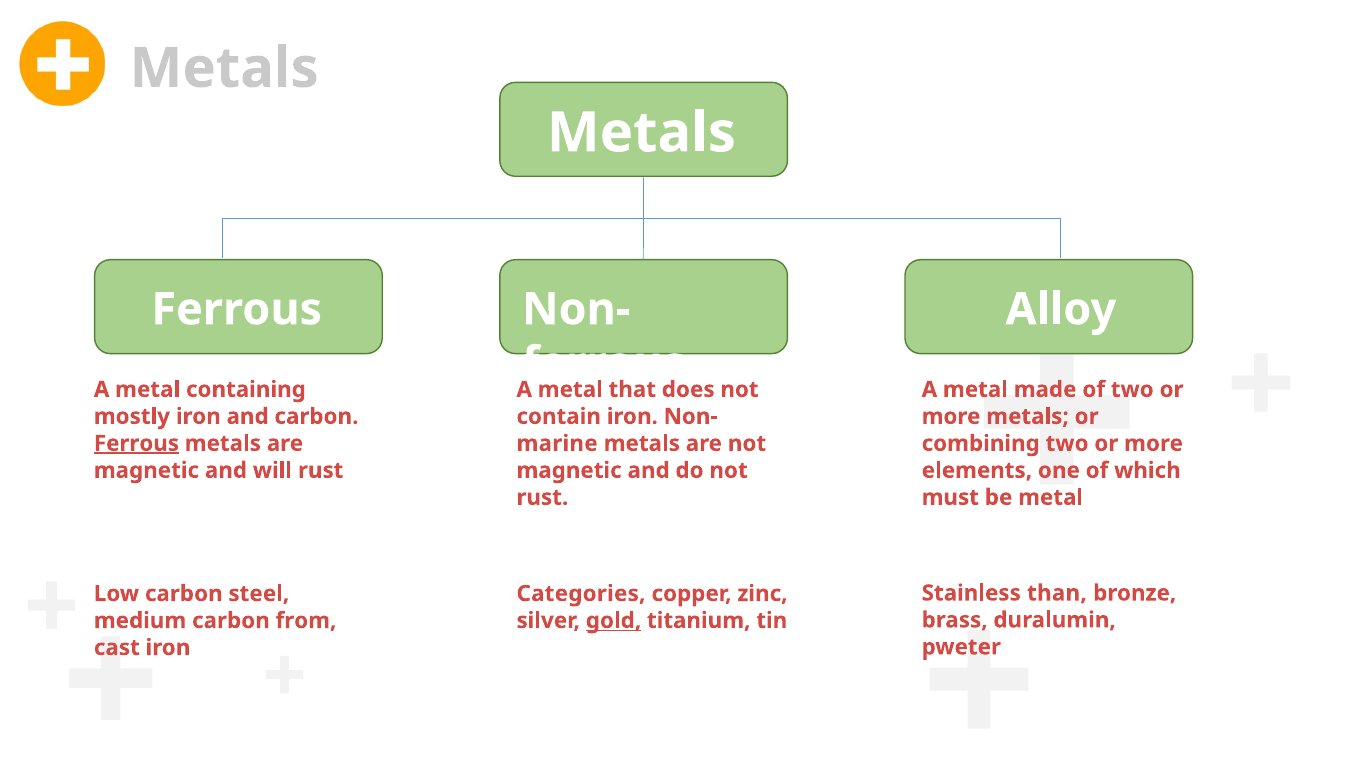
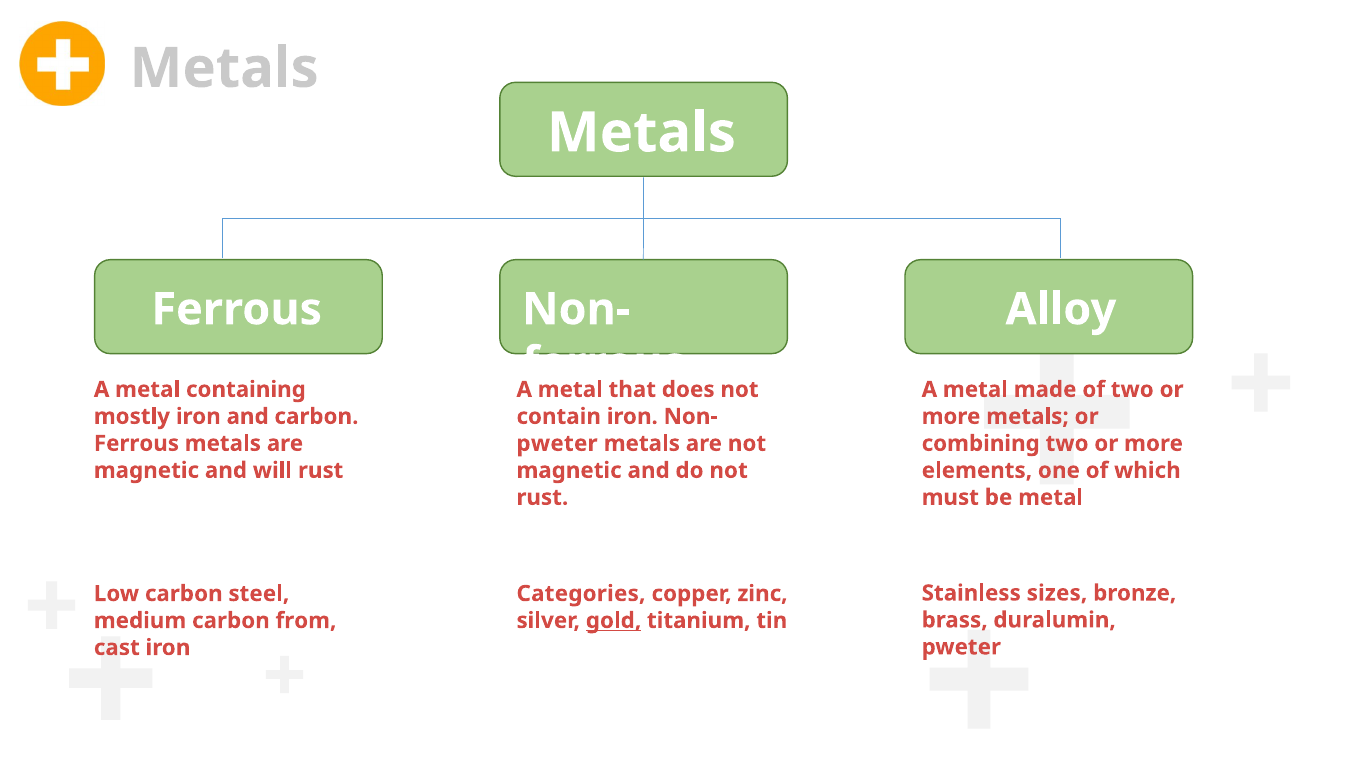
Ferrous underline: present -> none (136, 443)
marine: marine -> pweter (557, 443)
than: than -> sizes (1057, 593)
